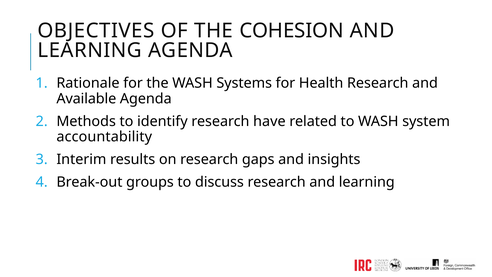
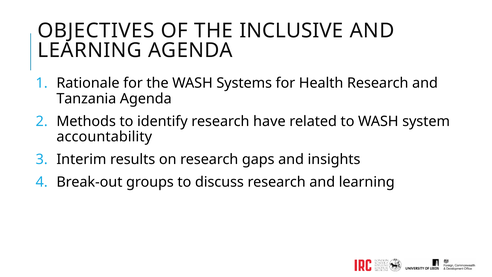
COHESION: COHESION -> INCLUSIVE (291, 31)
Available: Available -> Tanzania (86, 99)
